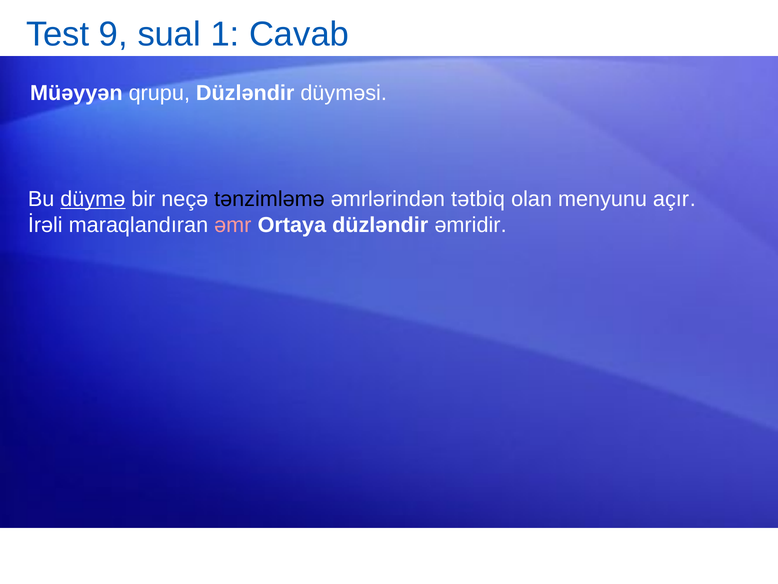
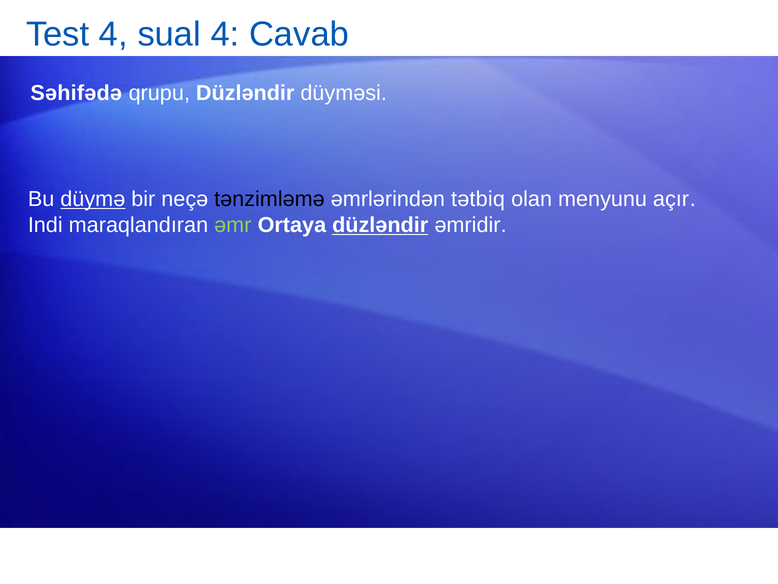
Test 9: 9 -> 4 (113, 35)
sual 1: 1 -> 4 (225, 35)
Müəyyən: Müəyyən -> Səhifədə (76, 93)
İrəli: İrəli -> Indi (45, 225)
əmr colour: pink -> light green (233, 225)
düzləndir underline: none -> present (380, 225)
